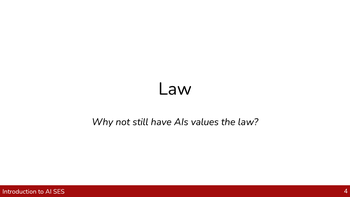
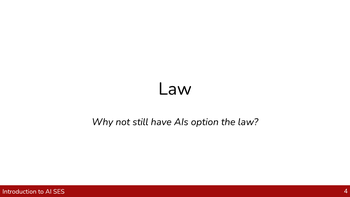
values: values -> option (205, 122)
